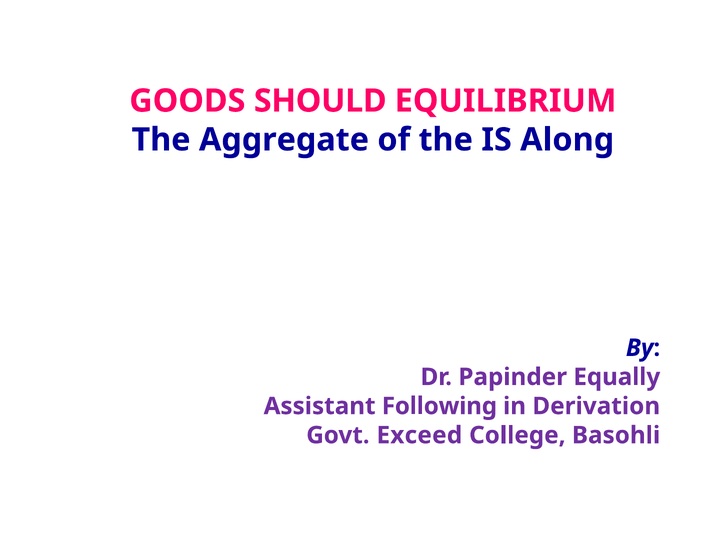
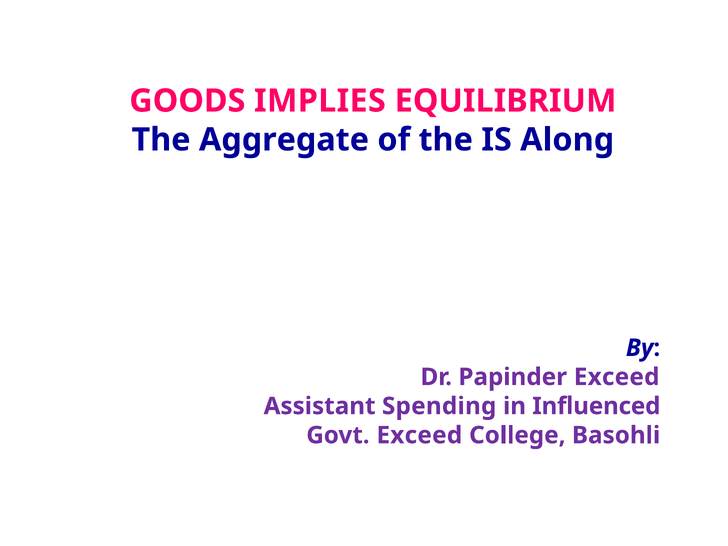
SHOULD: SHOULD -> IMPLIES (320, 101)
Papinder Equally: Equally -> Exceed (617, 377)
Following: Following -> Spending (439, 406)
Derivation: Derivation -> Influenced (596, 406)
